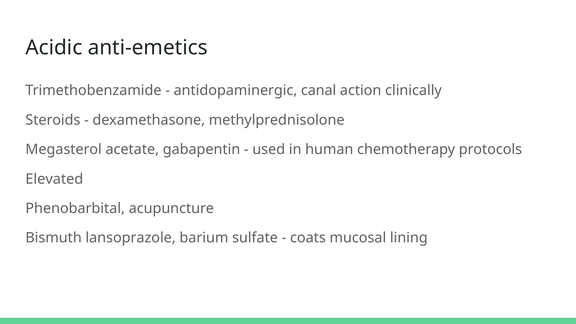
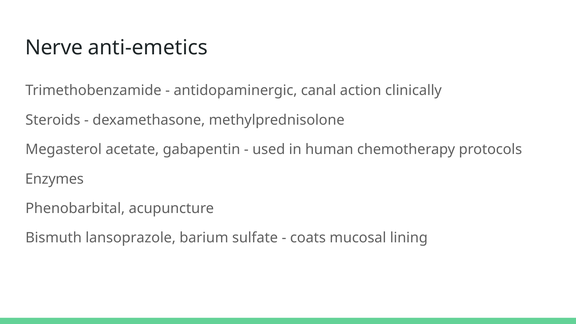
Acidic: Acidic -> Nerve (54, 48)
Elevated: Elevated -> Enzymes (54, 179)
